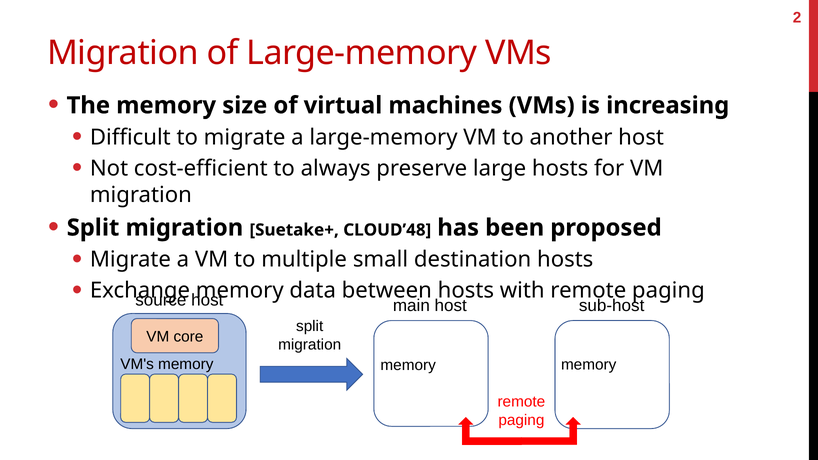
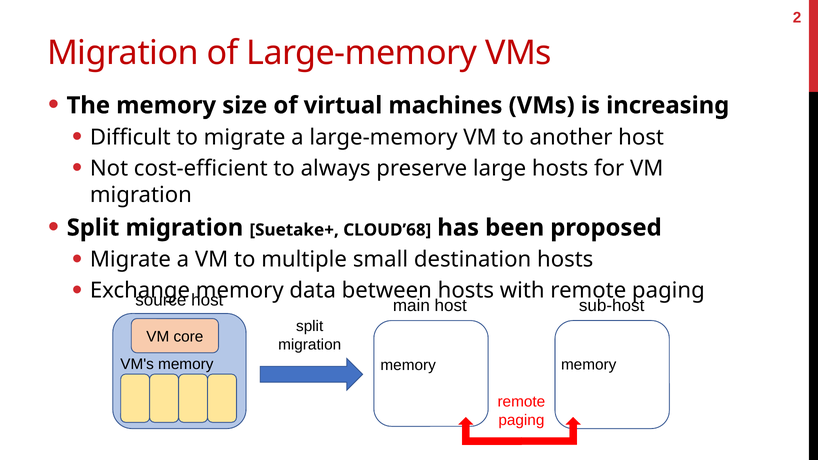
CLOUD’48: CLOUD’48 -> CLOUD’68 (387, 230)
